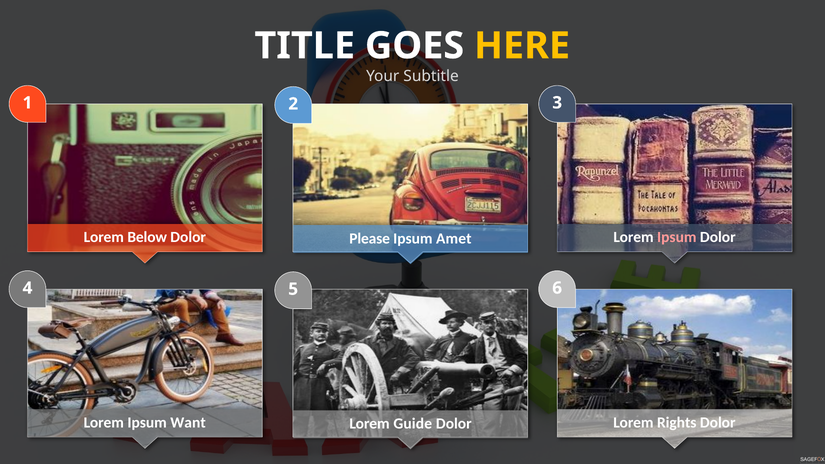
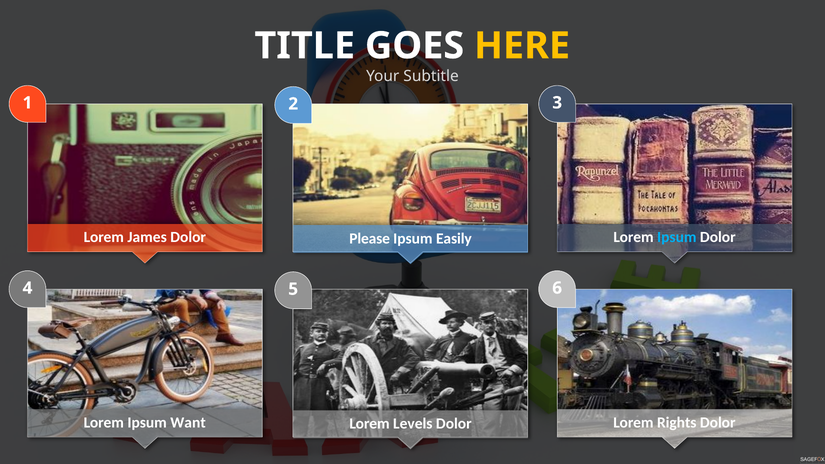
Below: Below -> James (147, 237)
Ipsum colour: pink -> light blue (677, 237)
Amet: Amet -> Easily (454, 238)
Guide: Guide -> Levels (413, 424)
